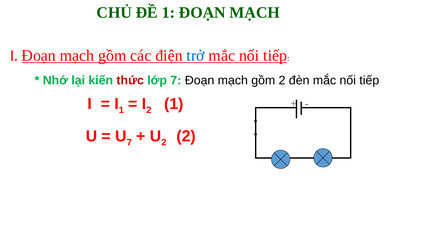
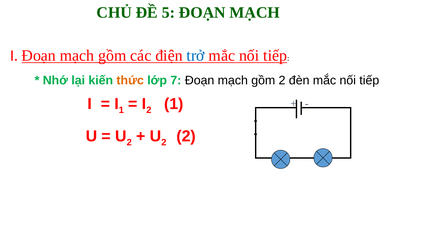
ĐỀ 1: 1 -> 5 (168, 13)
thức colour: red -> orange (130, 80)
7: 7 -> 2 (129, 142)
